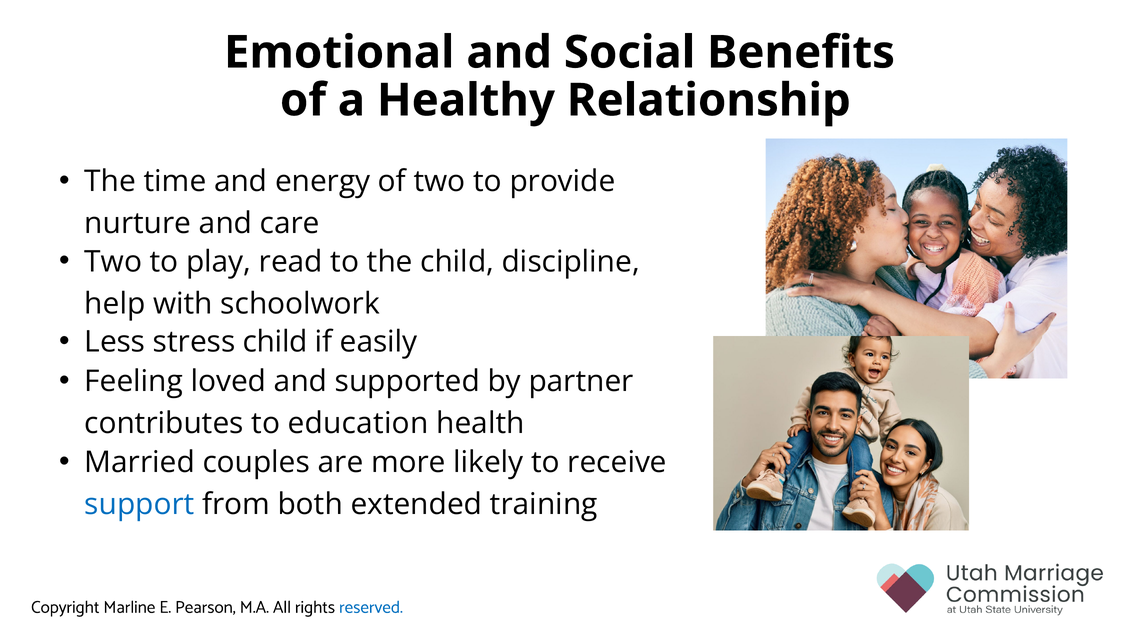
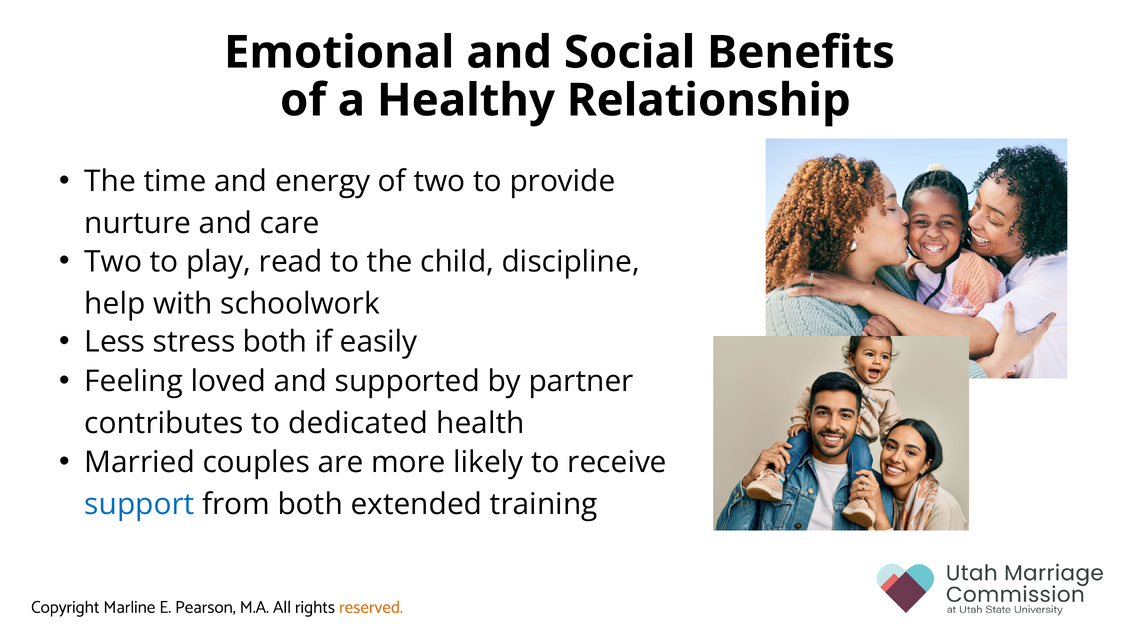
stress child: child -> both (275, 342)
education: education -> dedicated (358, 424)
reserved colour: blue -> orange (371, 607)
